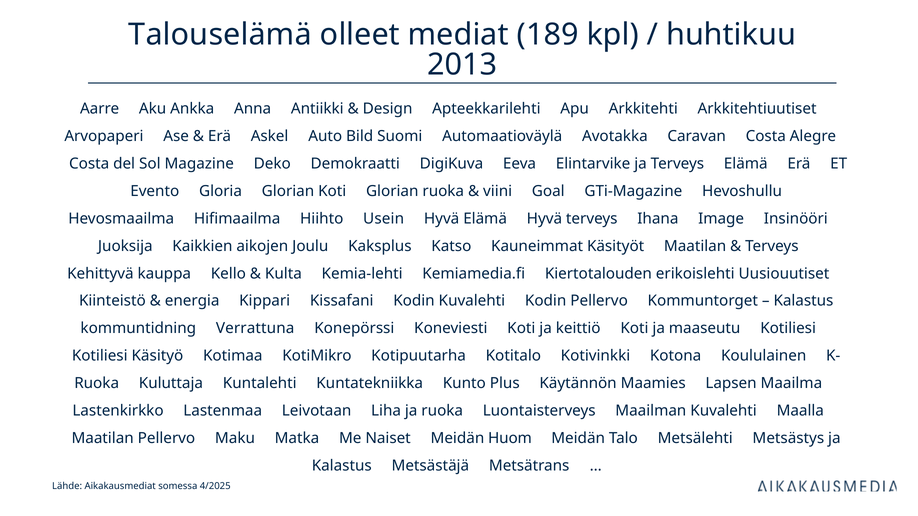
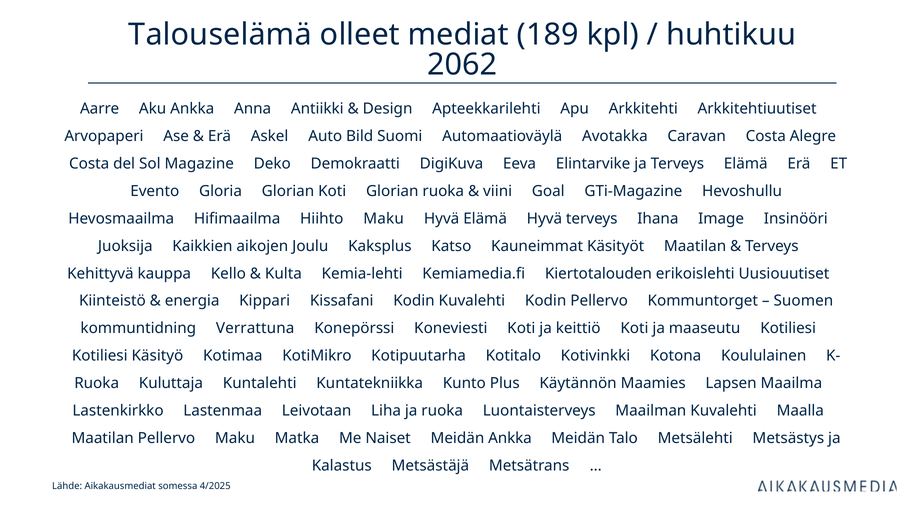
2013: 2013 -> 2062 (462, 65)
Hiihto Usein: Usein -> Maku (384, 219)
Kalastus: Kalastus -> Suomen (803, 301)
Meidän Huom: Huom -> Ankka (510, 439)
